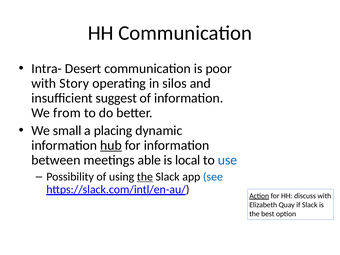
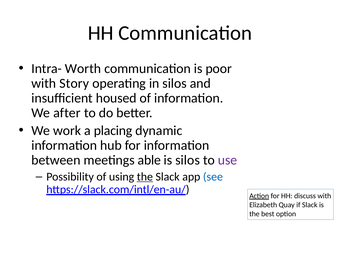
Desert: Desert -> Worth (83, 68)
suggest: suggest -> housed (116, 98)
from: from -> after (67, 113)
small: small -> work (67, 130)
hub underline: present -> none (111, 145)
is local: local -> silos (188, 160)
use colour: blue -> purple (228, 160)
